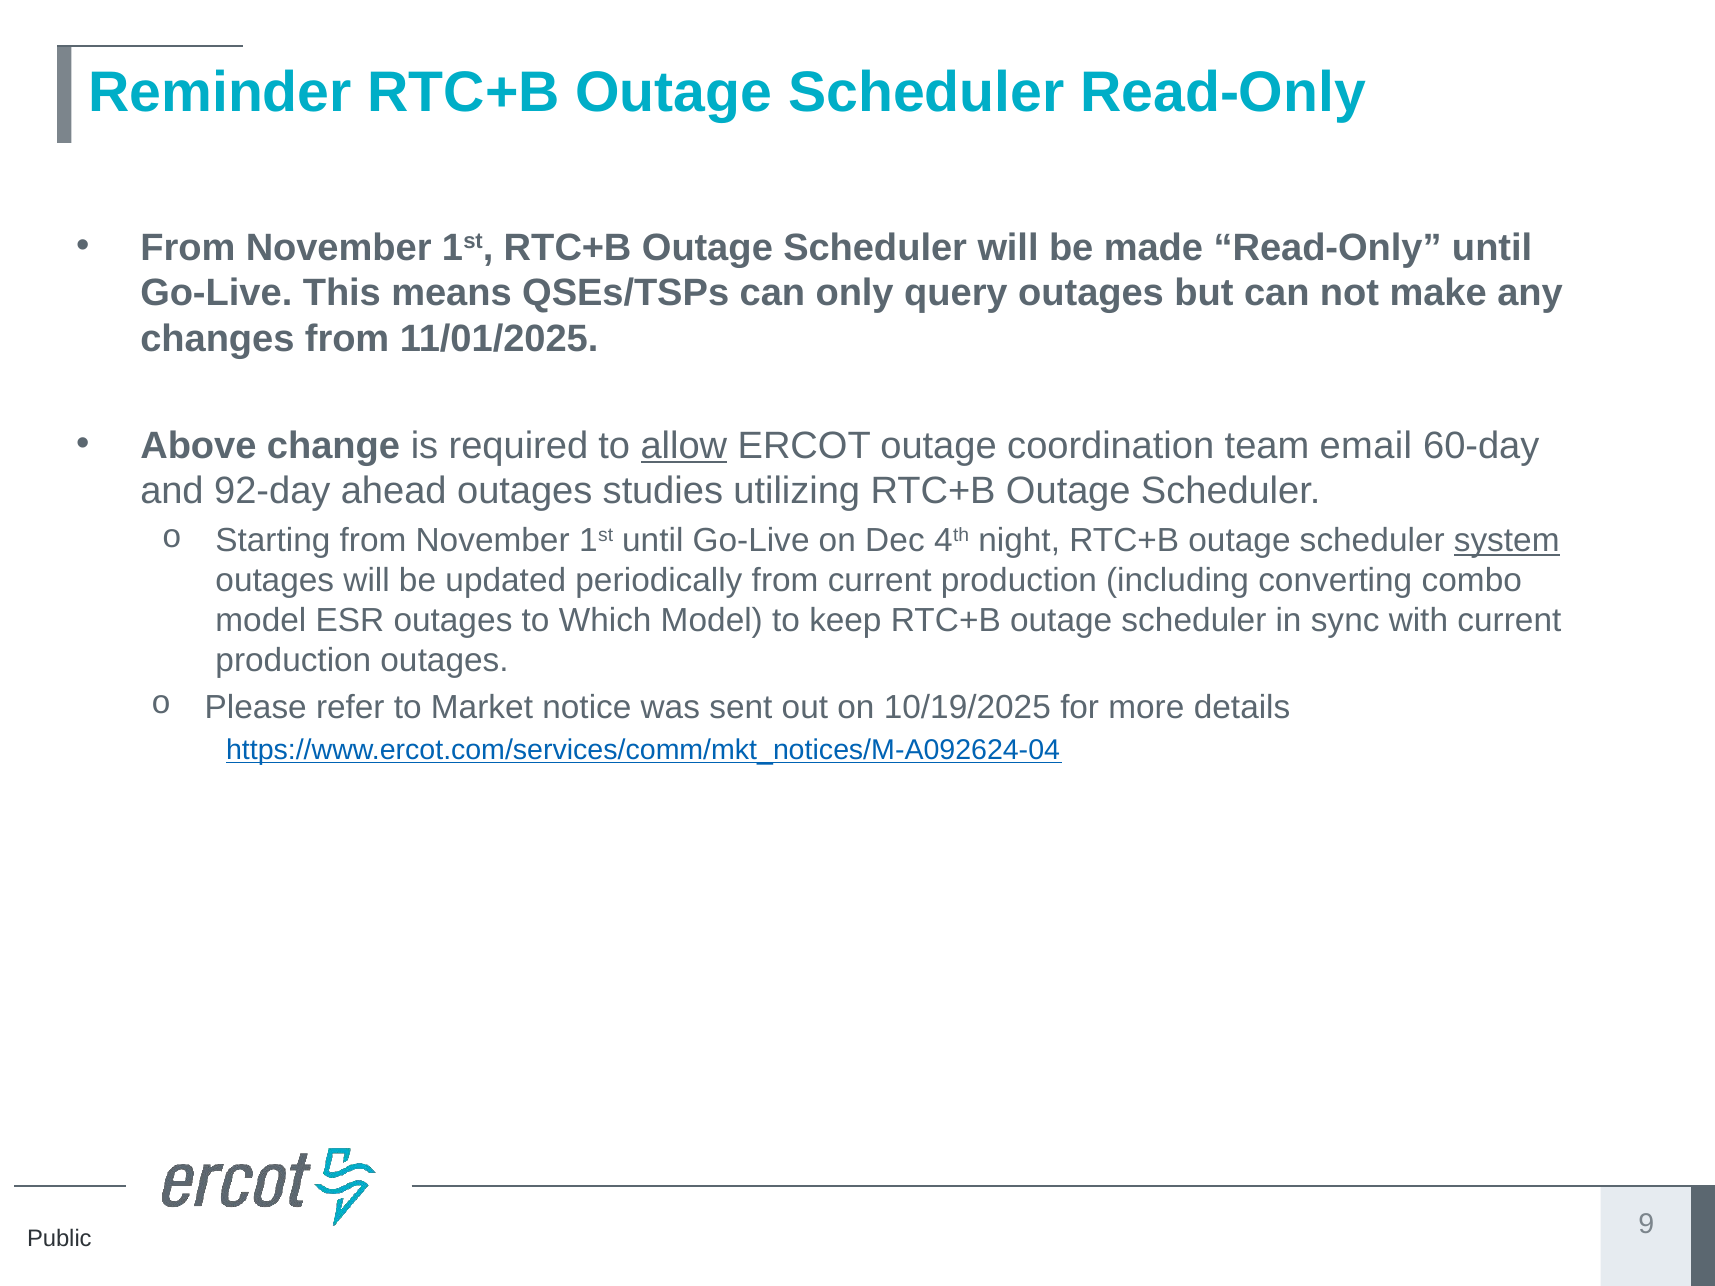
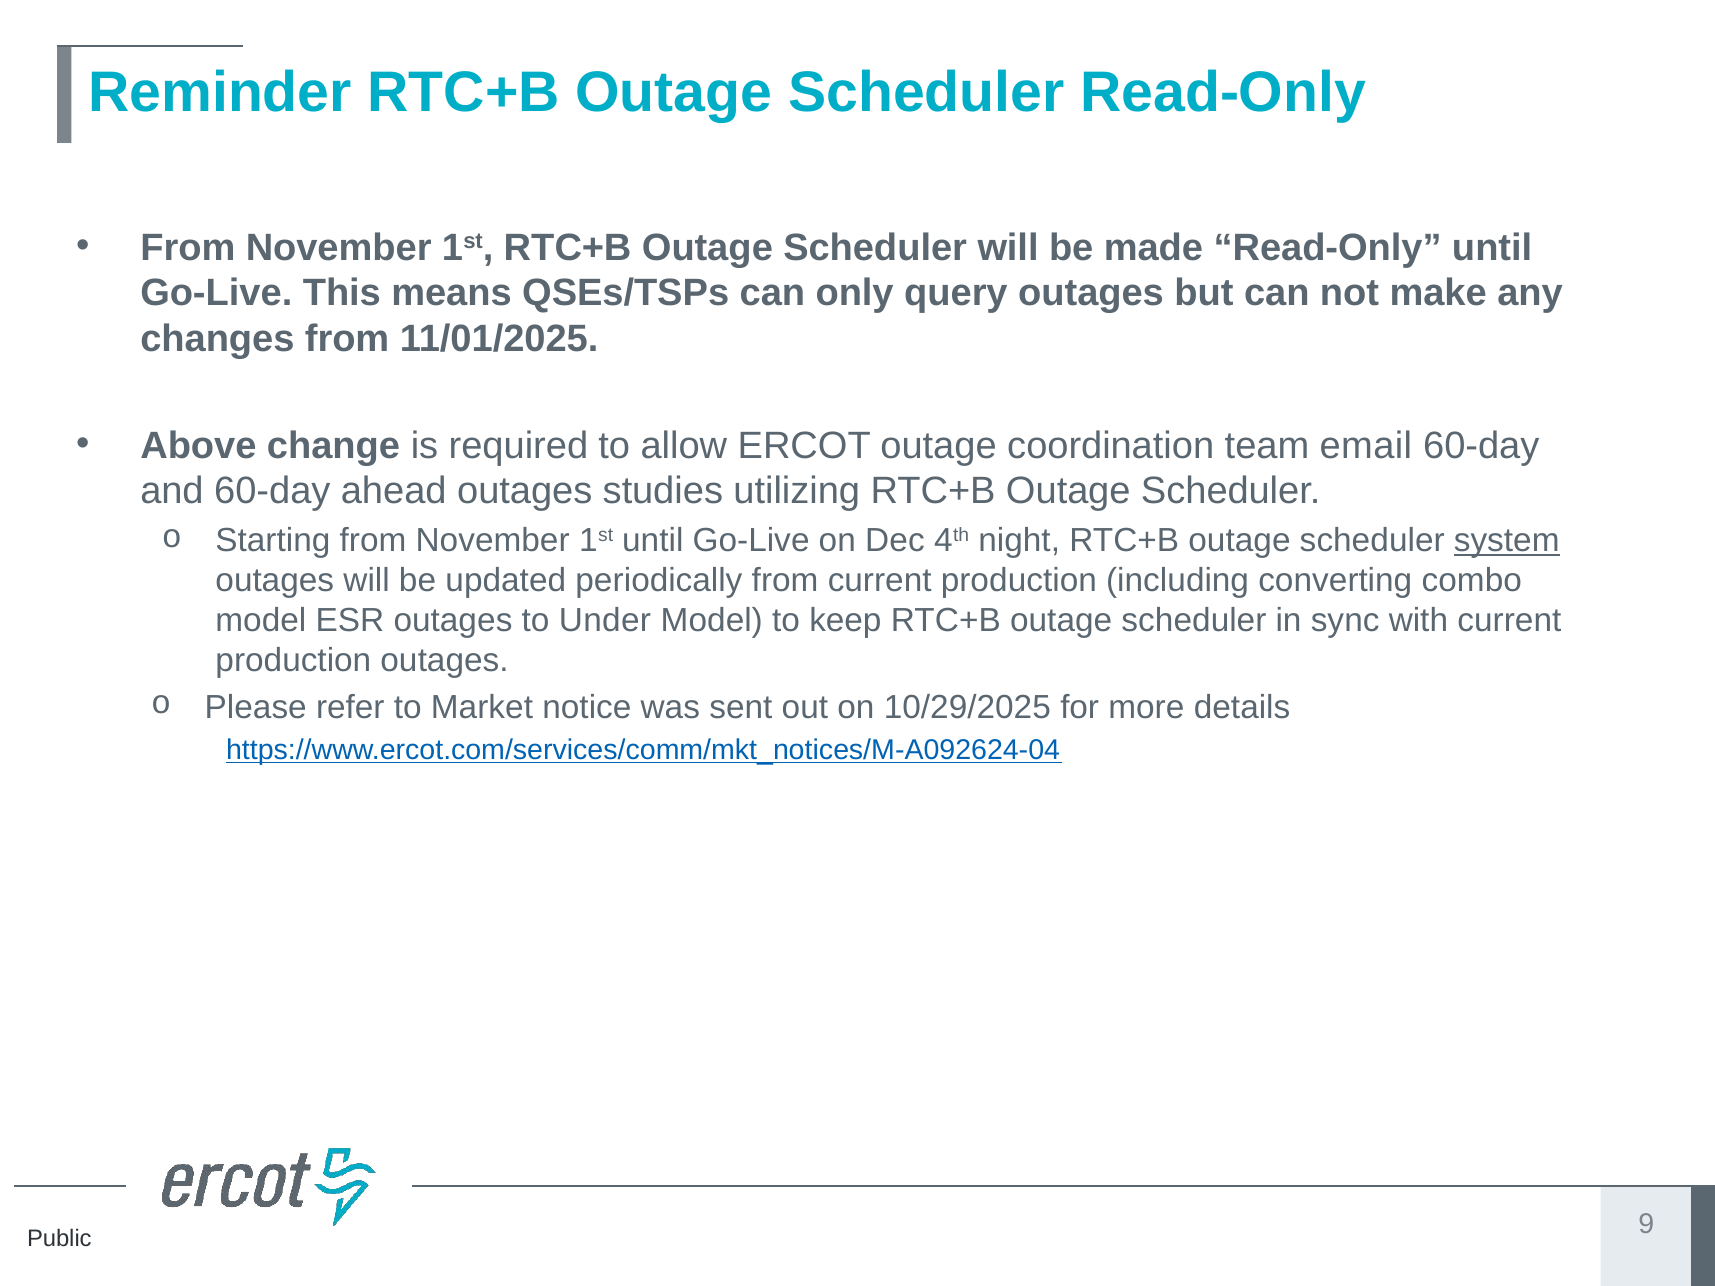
allow underline: present -> none (684, 446)
and 92-day: 92-day -> 60-day (272, 491)
Which: Which -> Under (605, 621)
10/19/2025: 10/19/2025 -> 10/29/2025 (967, 707)
